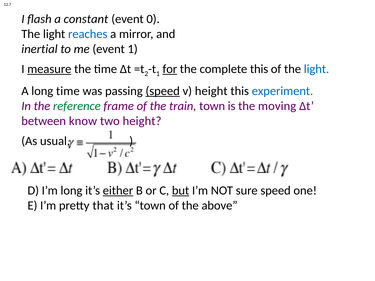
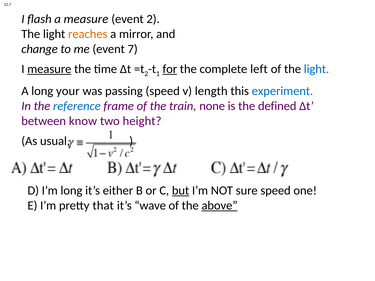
a constant: constant -> measure (86, 19)
event 0: 0 -> 2 (153, 19)
reaches colour: blue -> orange (88, 34)
inertial: inertial -> change (40, 49)
event 1: 1 -> 7 (133, 49)
complete this: this -> left (259, 69)
long time: time -> your (68, 91)
speed underline: present -> none (163, 91)
v height: height -> length (211, 91)
reference colour: green -> blue (77, 106)
train town: town -> none (212, 106)
moving: moving -> defined (277, 106)
either underline: present -> none (118, 191)
it’s town: town -> wave (150, 206)
above underline: none -> present (220, 206)
